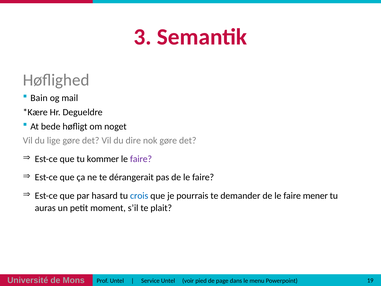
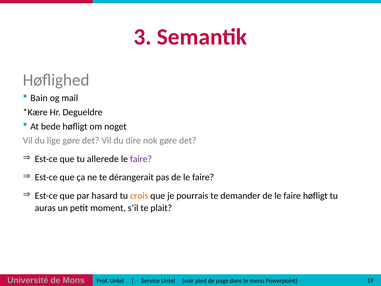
kommer: kommer -> allerede (103, 159)
crois colour: blue -> orange (139, 195)
faire mener: mener -> høfligt (315, 195)
